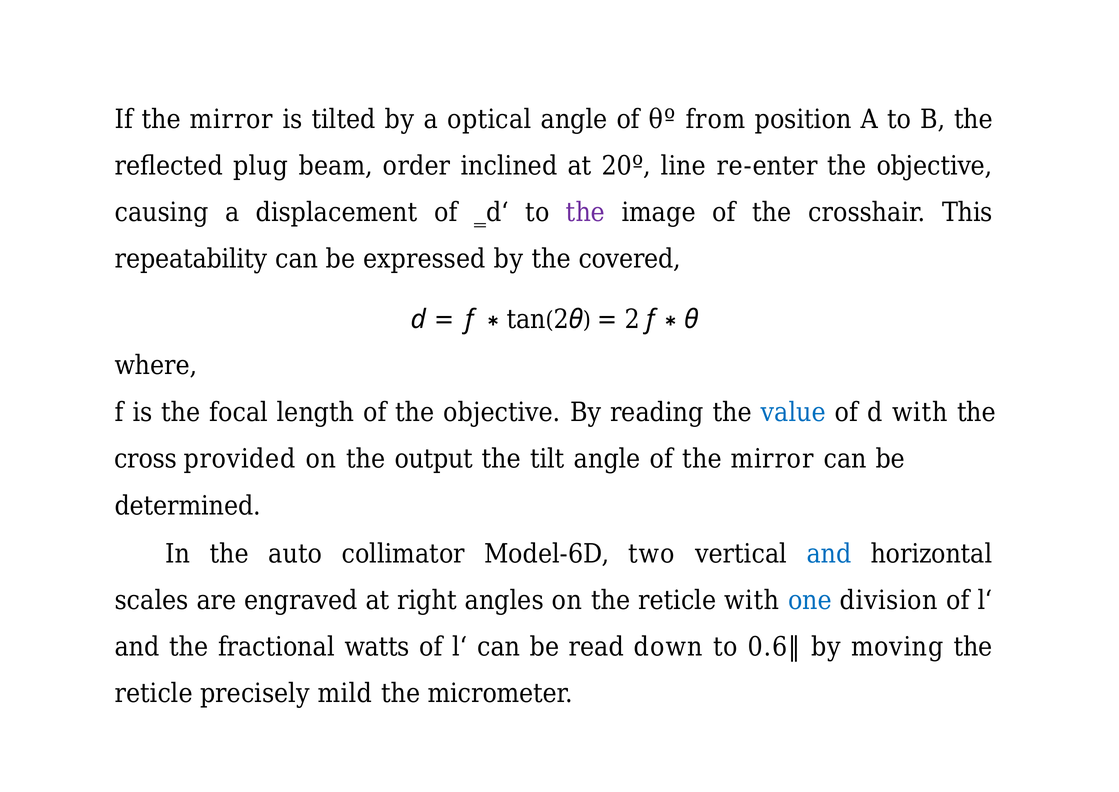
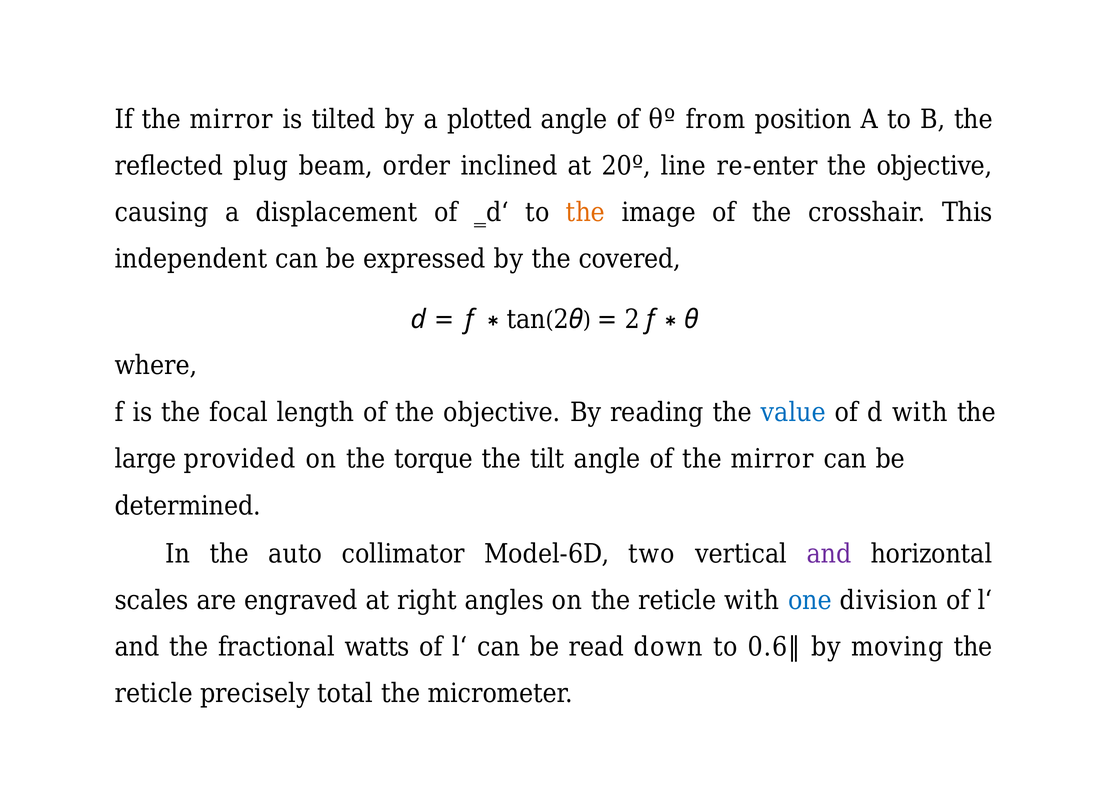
optical: optical -> plotted (490, 119)
the colour: purple -> orange (586, 212)
repeatability: repeatability -> independent (191, 259)
cross: cross -> large (146, 459)
output: output -> torque (434, 459)
and colour: blue -> purple (829, 554)
mild: mild -> total (345, 693)
